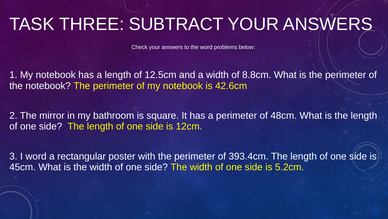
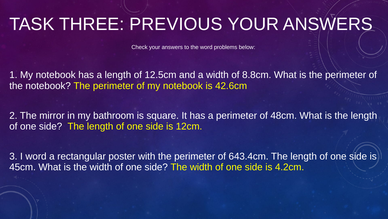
SUBTRACT: SUBTRACT -> PREVIOUS (176, 24)
393.4cm: 393.4cm -> 643.4cm (249, 156)
5.2cm: 5.2cm -> 4.2cm (290, 167)
